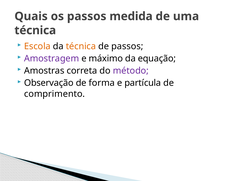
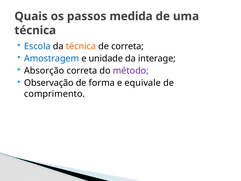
Escola colour: orange -> blue (37, 46)
de passos: passos -> correta (127, 46)
Amostragem colour: purple -> blue (52, 58)
máximo: máximo -> unidade (106, 58)
equação: equação -> interage (157, 58)
Amostras: Amostras -> Absorção (44, 71)
partícula: partícula -> equivale (143, 83)
